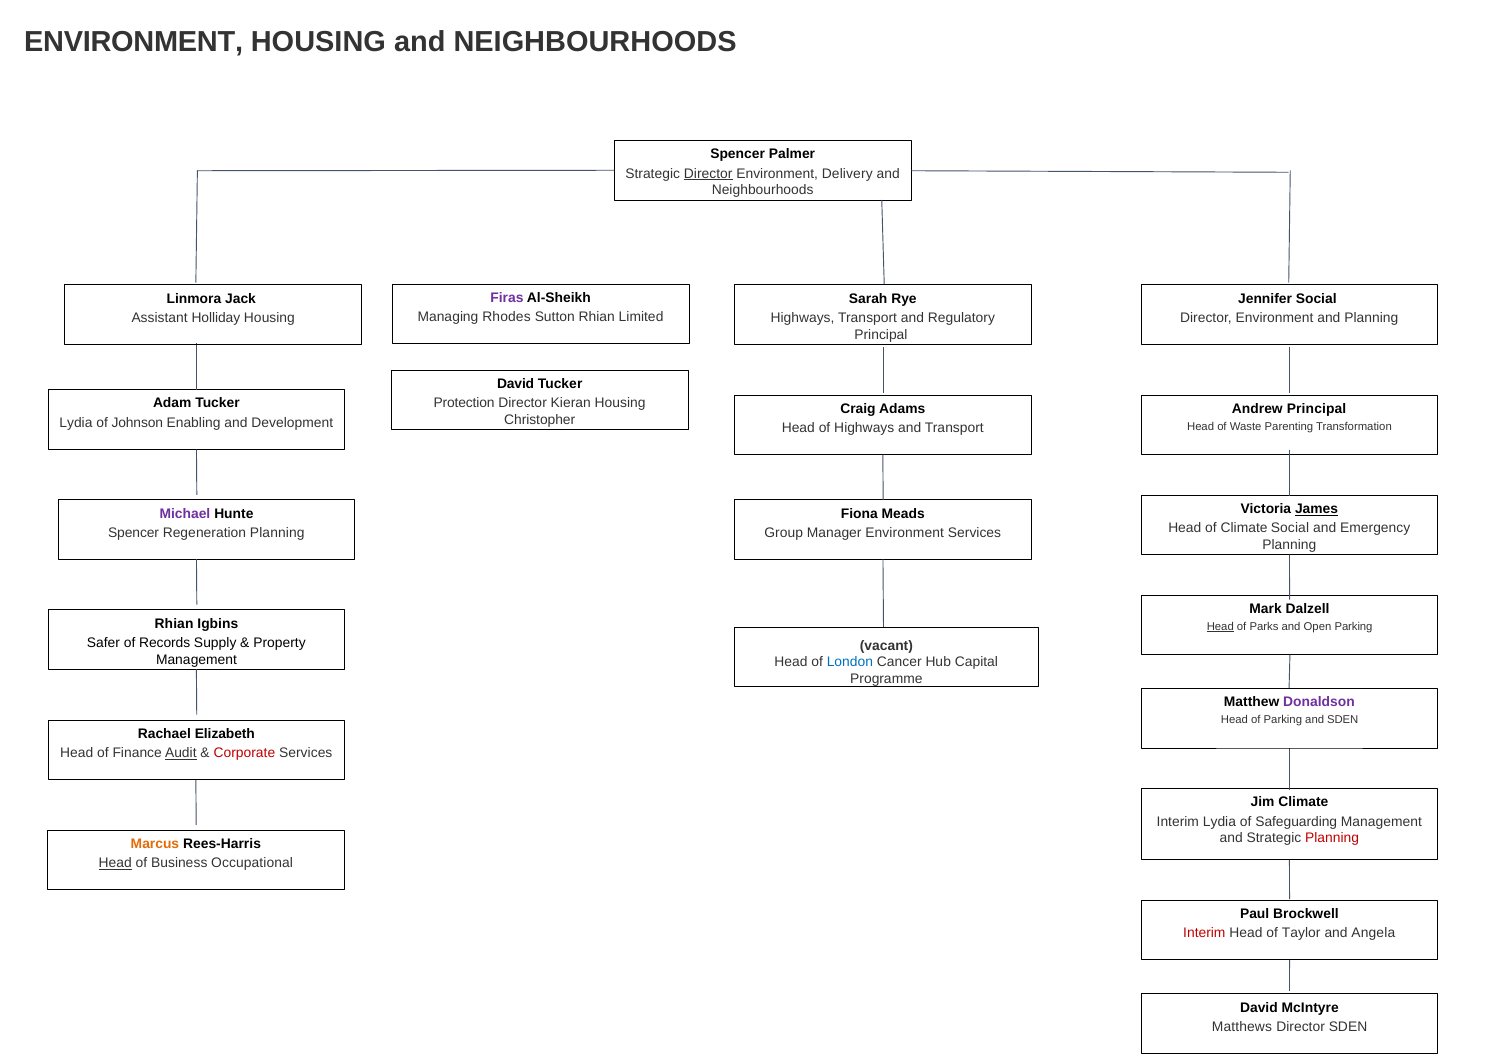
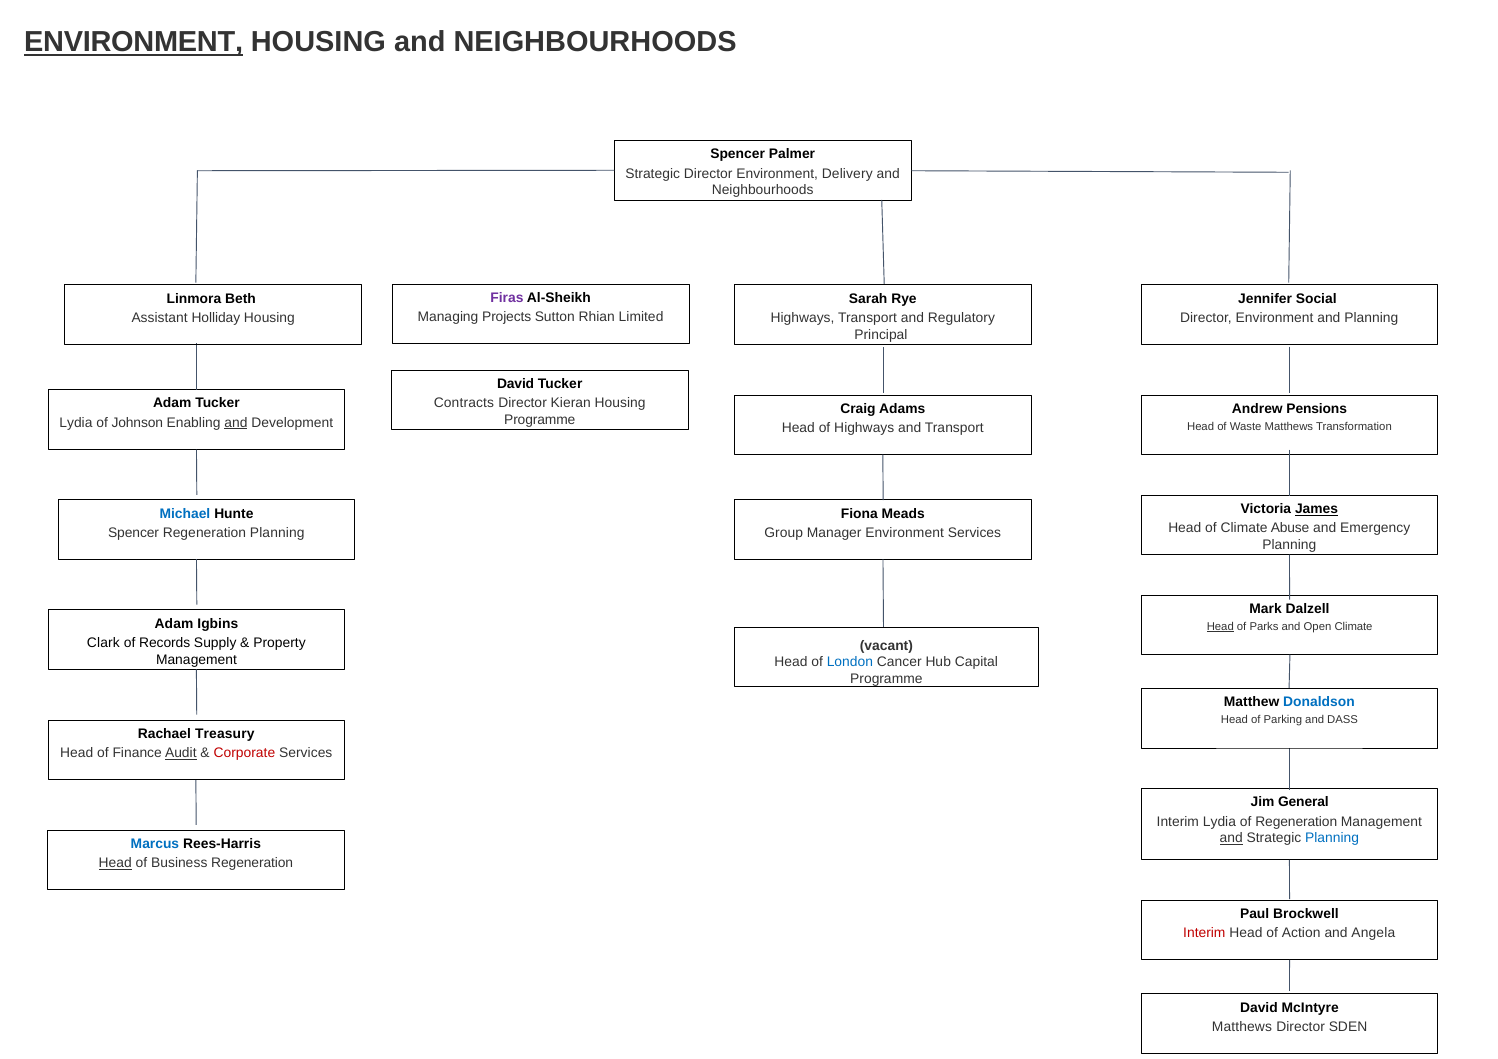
ENVIRONMENT underline: none -> present (134, 42)
Director underline: present -> none (708, 174)
Jack: Jack -> Beth (241, 299)
Rhodes: Rhodes -> Projects (507, 317)
Protection: Protection -> Contracts (464, 403)
Andrew Principal: Principal -> Pensions (1317, 409)
Christopher: Christopher -> Programme (540, 420)
and underline: none -> present (236, 423)
Waste Parenting: Parenting -> Matthews (1289, 427)
Michael colour: purple -> blue (185, 514)
Climate Social: Social -> Abuse (1290, 528)
Rhian: Rhian -> Adam (174, 624)
Open Parking: Parking -> Climate (1354, 627)
Safer: Safer -> Clark (103, 643)
Donaldson colour: purple -> blue (1319, 703)
and SDEN: SDEN -> DASS (1343, 720)
Elizabeth: Elizabeth -> Treasury (225, 734)
Jim Climate: Climate -> General (1303, 803)
of Safeguarding: Safeguarding -> Regeneration (1296, 822)
and underline: none -> present (1231, 838)
Planning colour: red -> blue (1332, 838)
Marcus colour: orange -> blue (155, 844)
Business Occupational: Occupational -> Regeneration (252, 863)
Taylor: Taylor -> Action (1301, 934)
